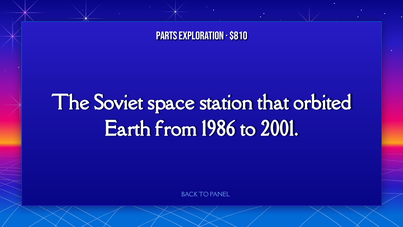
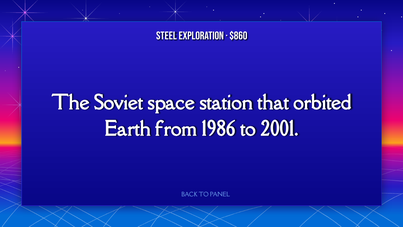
Parts: Parts -> Steel (166, 36)
$810: $810 -> $860 (238, 36)
